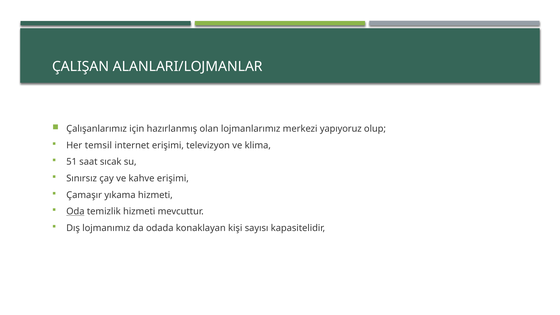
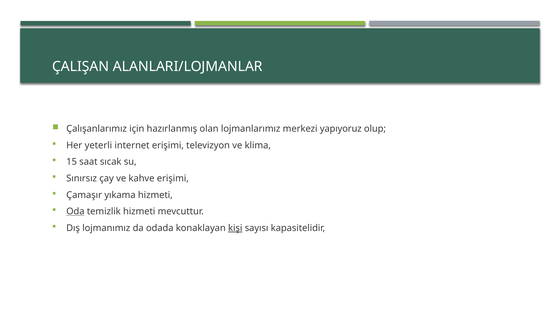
temsil: temsil -> yeterli (98, 145)
51: 51 -> 15 (72, 162)
kişi underline: none -> present (235, 228)
